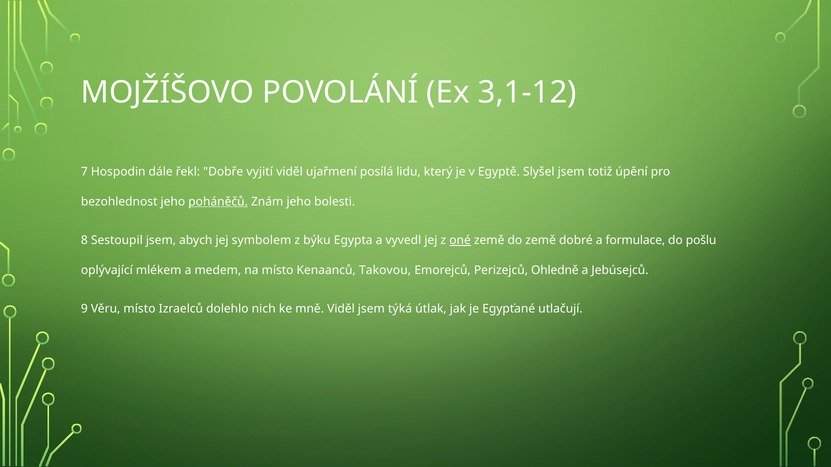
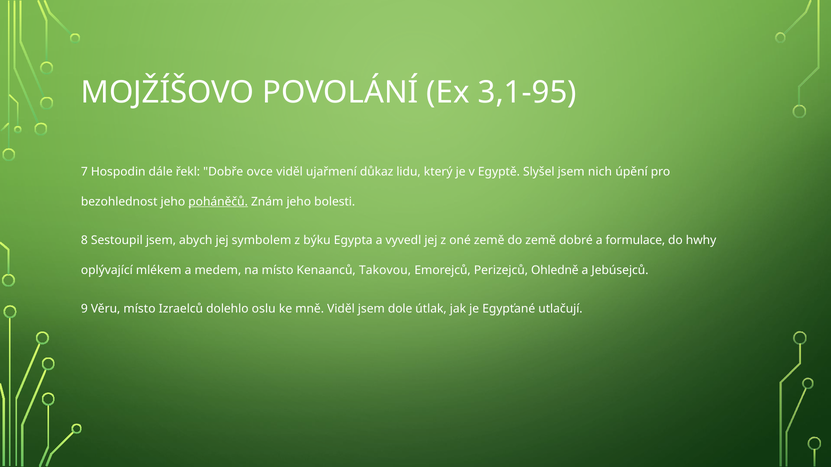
3,1-12: 3,1-12 -> 3,1-95 (527, 92)
vyjití: vyjití -> ovce (260, 172)
posílá: posílá -> důkaz (377, 172)
totiž: totiž -> nich (600, 172)
oné underline: present -> none (460, 240)
pošlu: pošlu -> hwhy (701, 240)
nich: nich -> oslu (264, 309)
týká: týká -> dole (400, 309)
